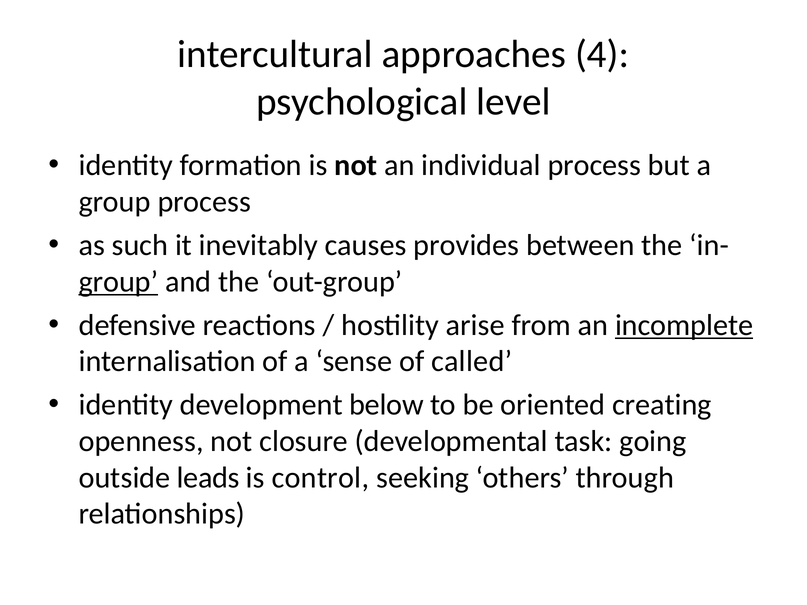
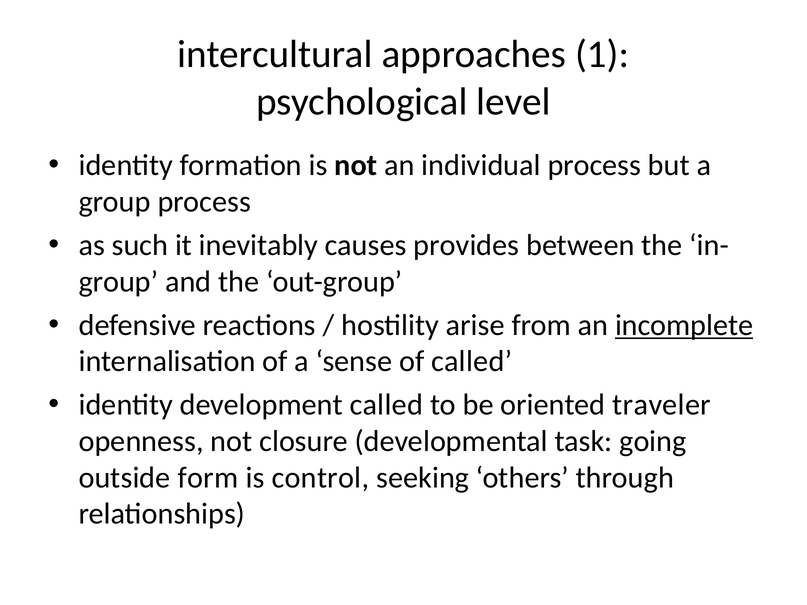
4: 4 -> 1 (602, 55)
group underline: present -> none (118, 282)
development below: below -> called (386, 405)
creating: creating -> traveler (662, 405)
leads: leads -> form (208, 478)
